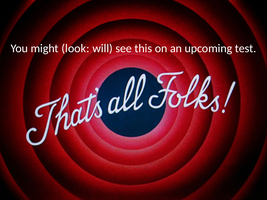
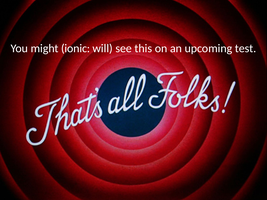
look: look -> ionic (76, 48)
